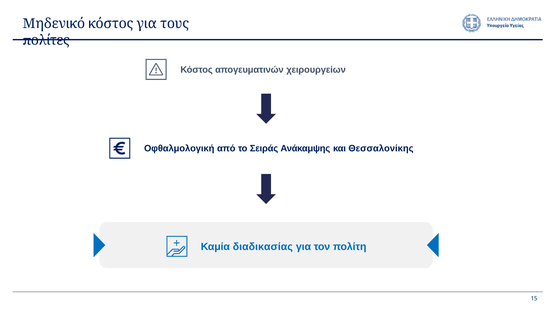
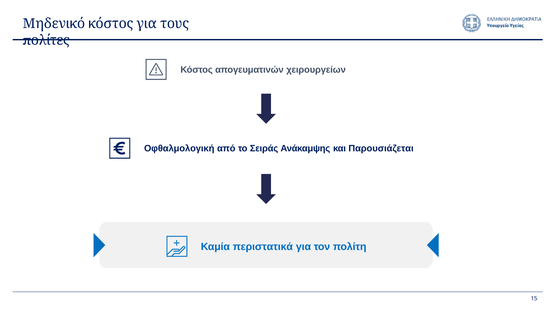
Θεσσαλονίκης: Θεσσαλονίκης -> Παρουσιάζεται (381, 149)
διαδικασίας: διαδικασίας -> περιστατικά (263, 247)
